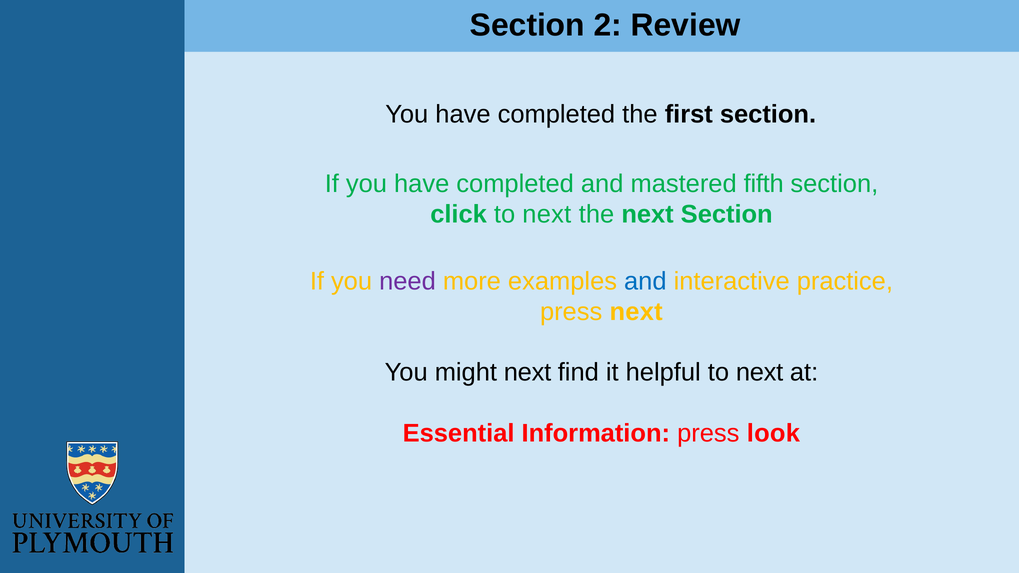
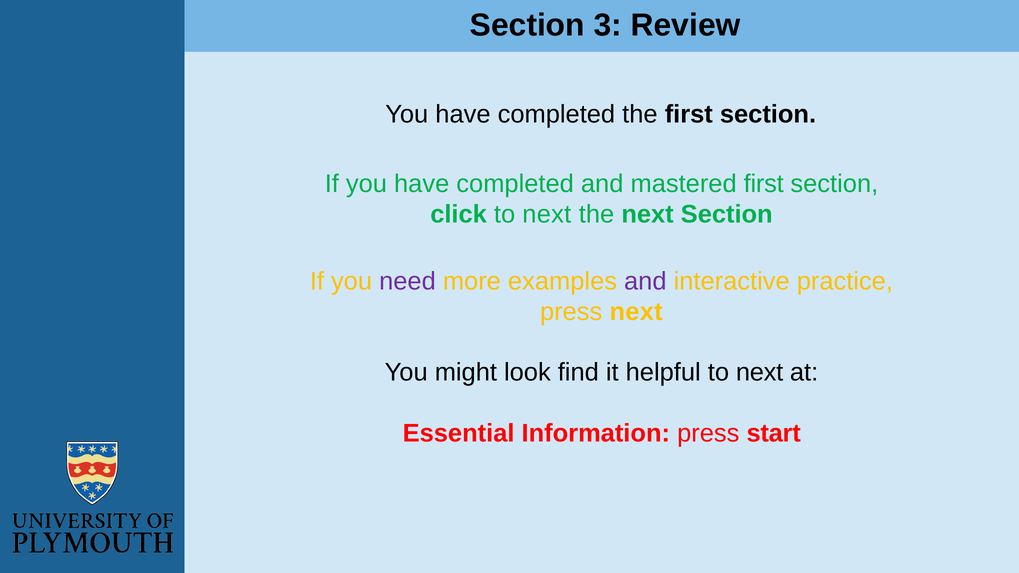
2: 2 -> 3 (608, 25)
mastered fifth: fifth -> first (764, 184)
and colour: blue -> purple (645, 281)
might next: next -> look (527, 372)
look: look -> start (774, 433)
